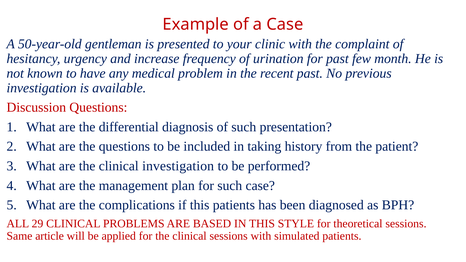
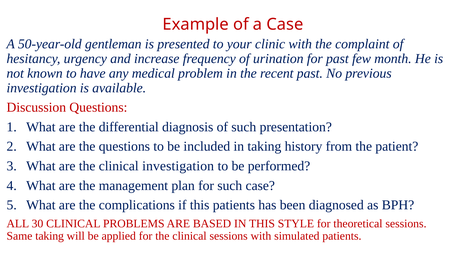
29: 29 -> 30 (37, 224)
Same article: article -> taking (50, 236)
